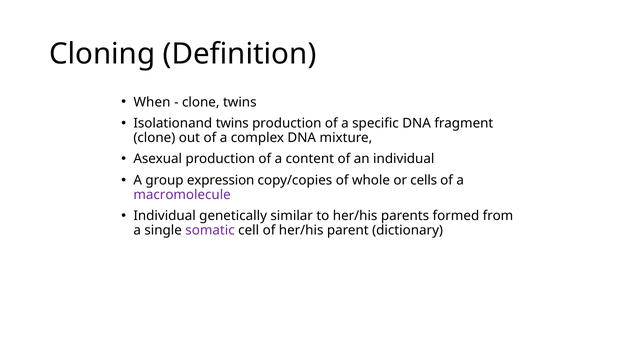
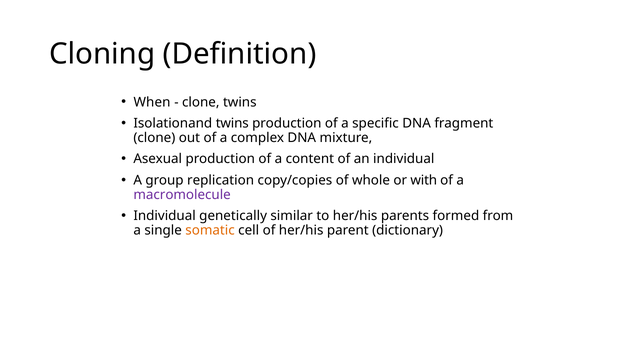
expression: expression -> replication (221, 180)
cells: cells -> with (424, 180)
somatic colour: purple -> orange (210, 230)
